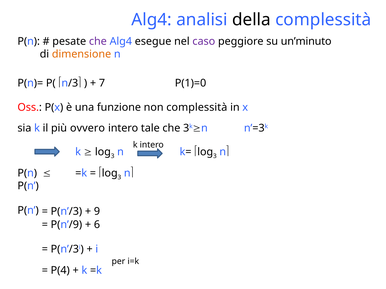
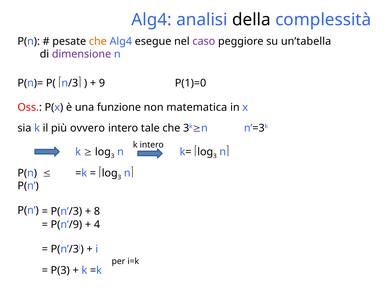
che colour: purple -> orange (98, 41)
un’minuto: un’minuto -> un’tabella (306, 41)
dimensione colour: orange -> purple (82, 54)
7: 7 -> 9 (102, 83)
non complessità: complessità -> matematica (197, 108)
9: 9 -> 8 (97, 212)
6: 6 -> 4 (97, 225)
P(4: P(4 -> P(3 (60, 271)
